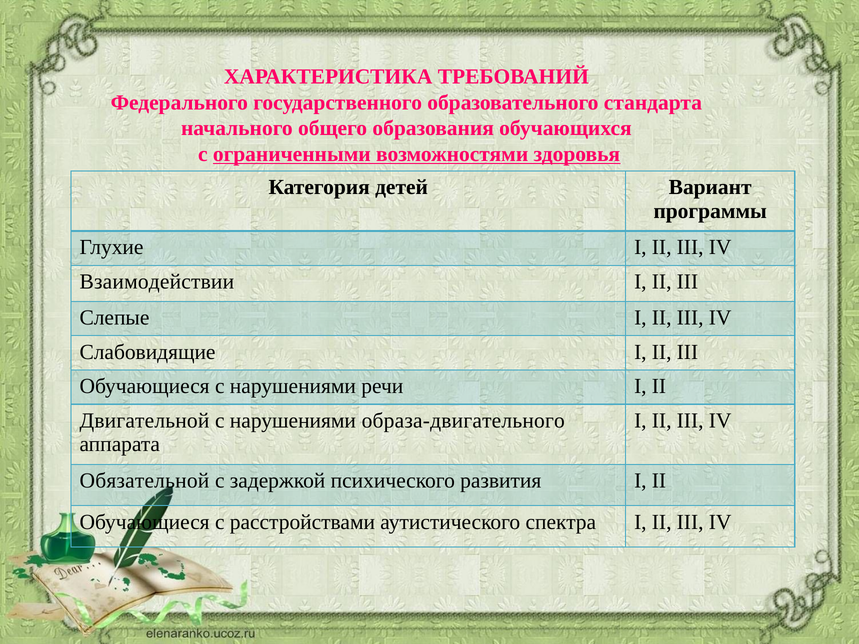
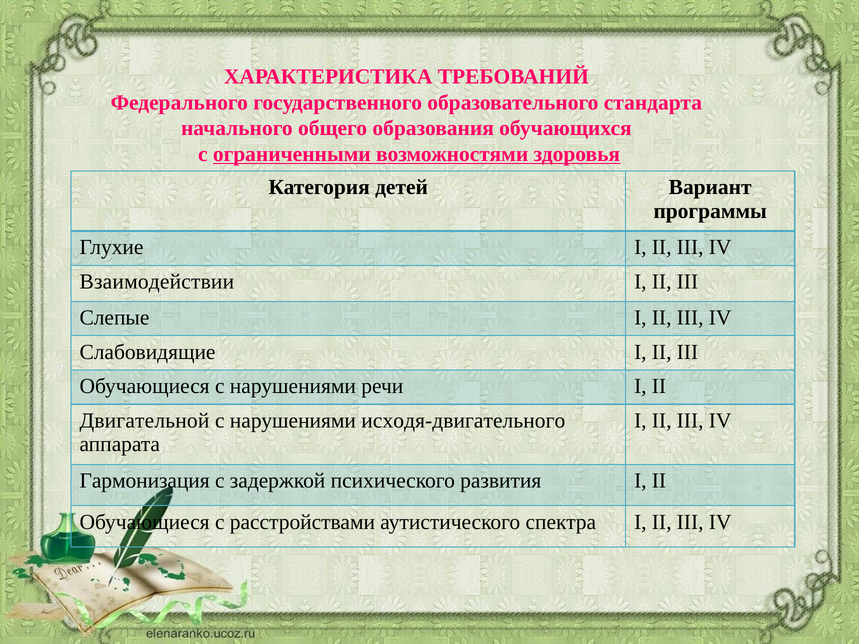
образа-двигательного: образа-двигательного -> исходя-двигательного (463, 421)
Обязательной: Обязательной -> Гармонизация (145, 481)
